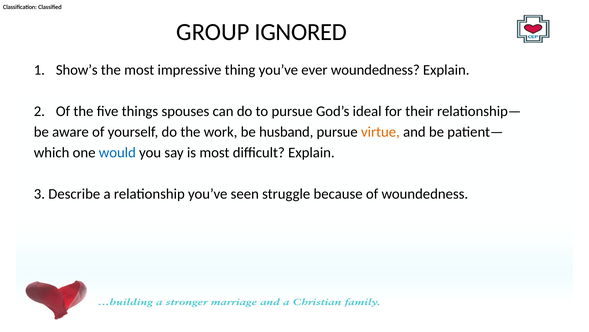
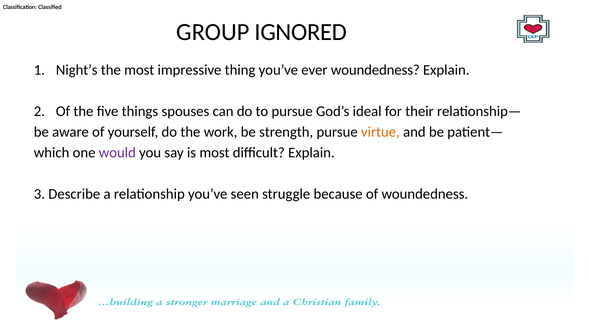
Show’s: Show’s -> Night’s (77, 70)
husband: husband -> strength (286, 132)
would colour: blue -> purple (117, 152)
